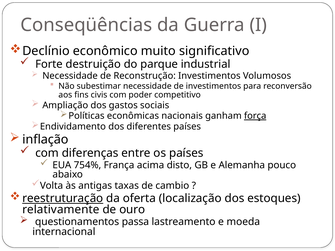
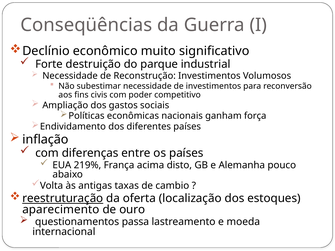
força underline: present -> none (255, 116)
754%: 754% -> 219% (87, 165)
relativamente: relativamente -> aparecimento (61, 210)
